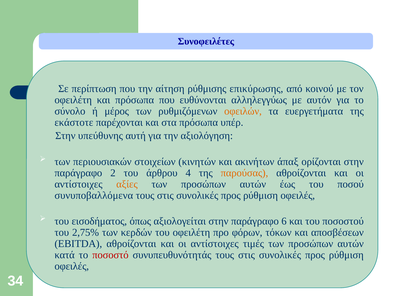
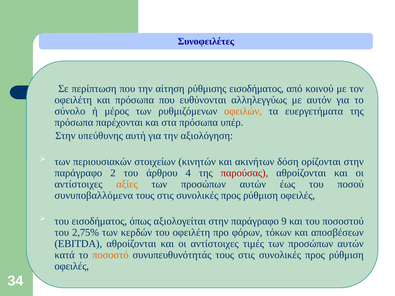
ρύθμισης επικύρωσης: επικύρωσης -> εισοδήματος (256, 89)
εκάστοτε: εκάστοτε -> πρόσωπα (74, 122)
άπαξ: άπαξ -> δόση (288, 162)
παρούσας colour: orange -> red (244, 173)
6: 6 -> 9 (284, 221)
ποσοστό colour: red -> orange (110, 255)
